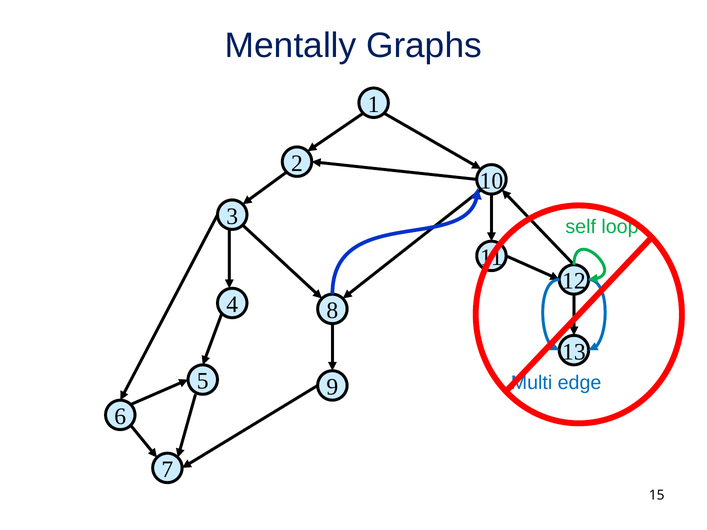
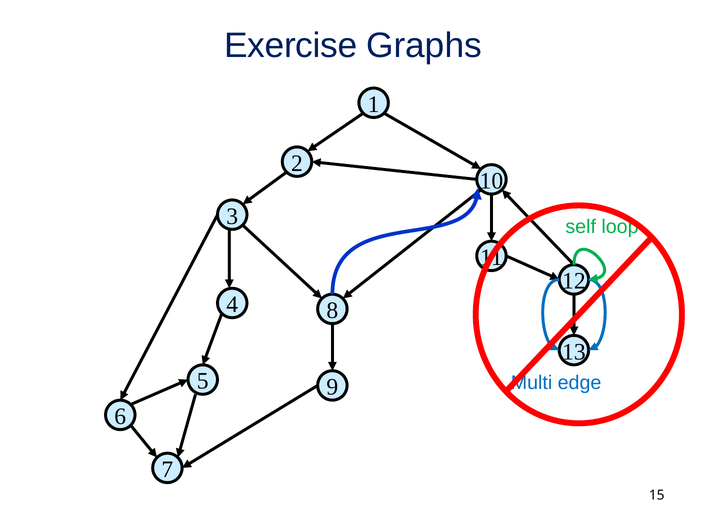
Mentally: Mentally -> Exercise (291, 46)
